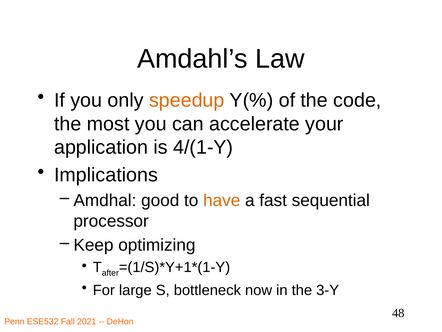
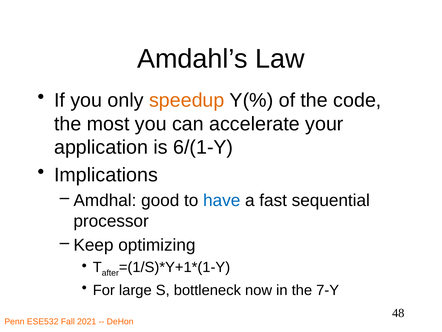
4/(1-Y: 4/(1-Y -> 6/(1-Y (203, 147)
have colour: orange -> blue (222, 200)
3-Y: 3-Y -> 7-Y (328, 290)
